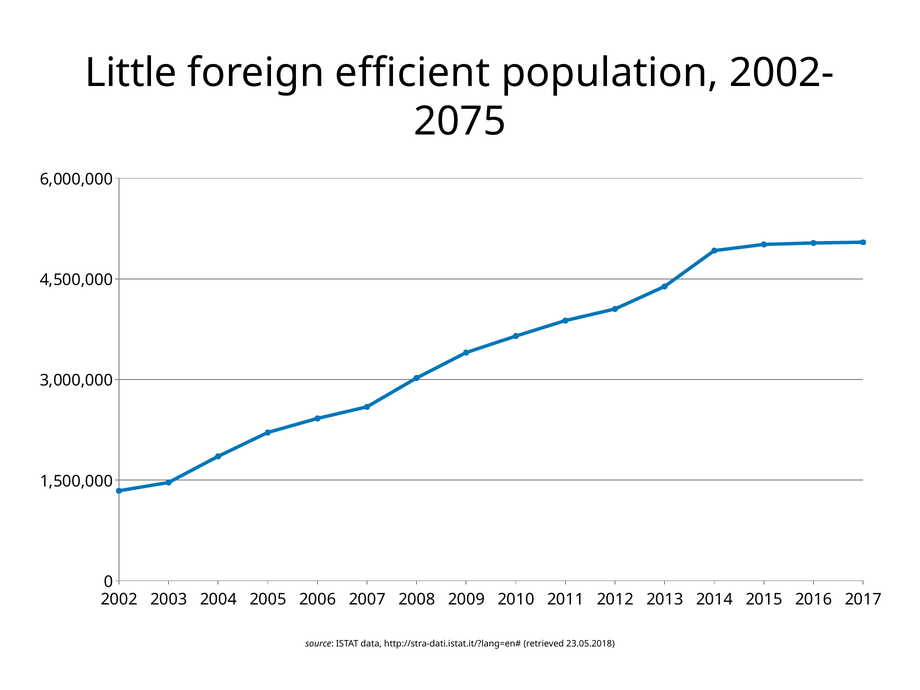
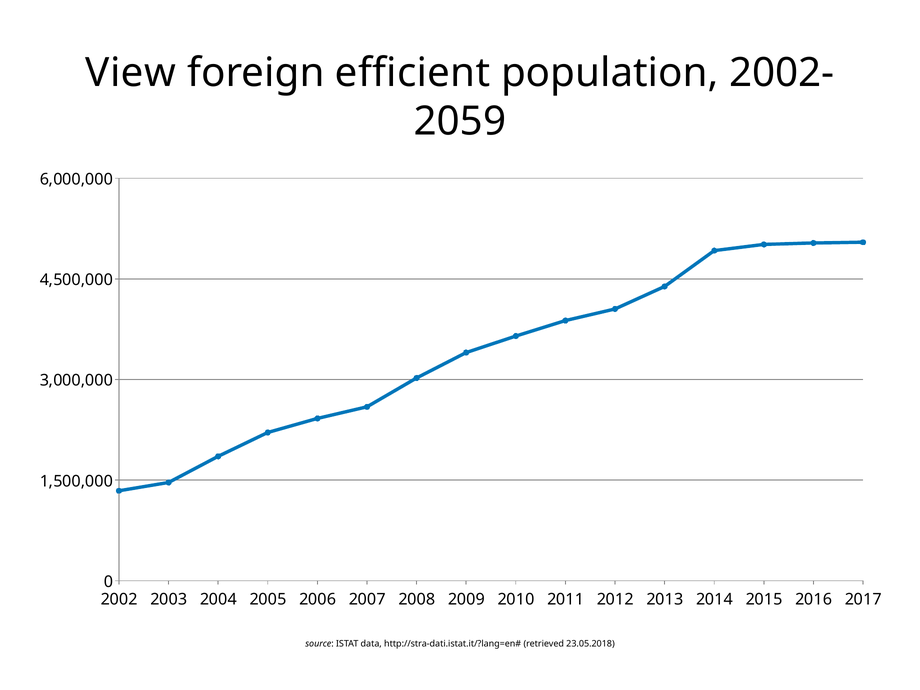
Little: Little -> View (131, 73)
2075: 2075 -> 2059 (460, 121)
